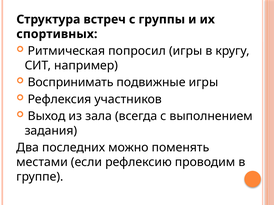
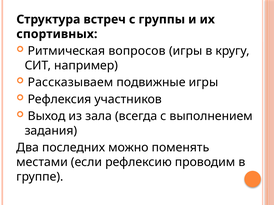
попросил: попросил -> вопросов (137, 51)
Воспринимать: Воспринимать -> Рассказываем (71, 83)
